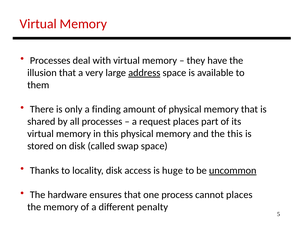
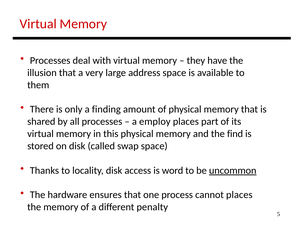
address underline: present -> none (144, 73)
request: request -> employ (155, 122)
the this: this -> find (235, 134)
huge: huge -> word (173, 171)
